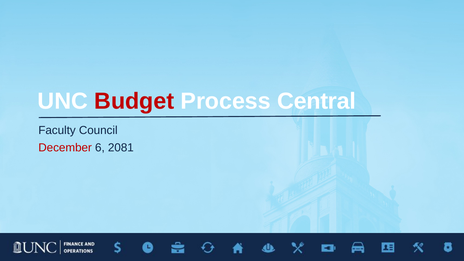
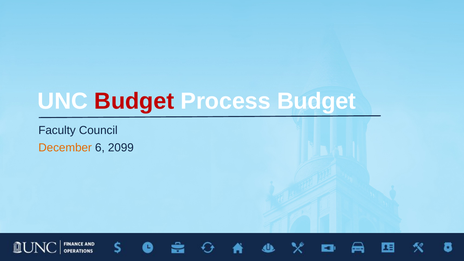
Process Central: Central -> Budget (316, 101)
December colour: red -> orange (65, 148)
2081: 2081 -> 2099 (121, 148)
